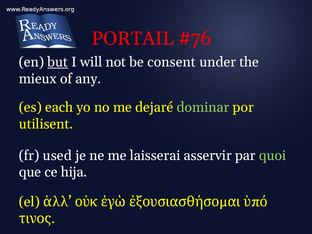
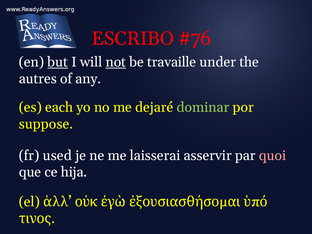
PORTAIL: PORTAIL -> ESCRIBO (133, 39)
not underline: none -> present (116, 62)
consent: consent -> travaille (172, 62)
mieux: mieux -> autres (38, 79)
utilisent: utilisent -> suppose (46, 124)
quoi colour: light green -> pink (273, 155)
